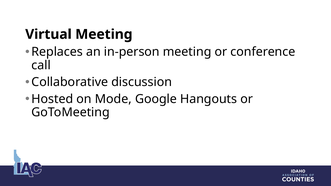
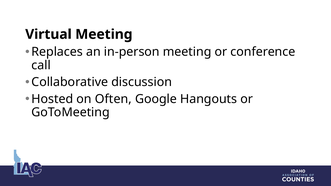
Mode: Mode -> Often (113, 99)
